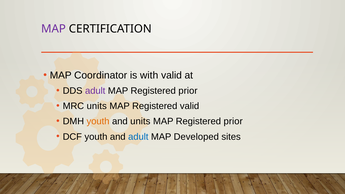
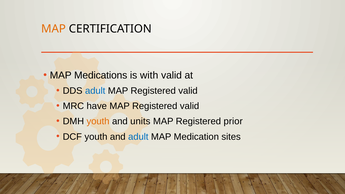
MAP colour: purple -> orange (53, 29)
Coordinator: Coordinator -> Medications (101, 75)
adult colour: purple -> blue (95, 91)
prior: prior -> valid (188, 91)
MRC units: units -> have (97, 106)
Developed: Developed -> Medication (196, 137)
